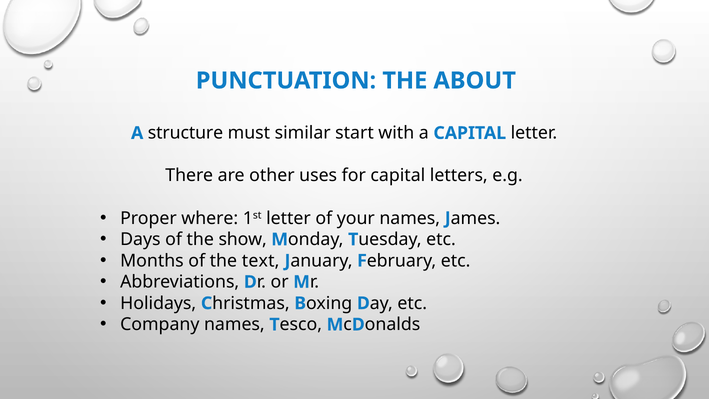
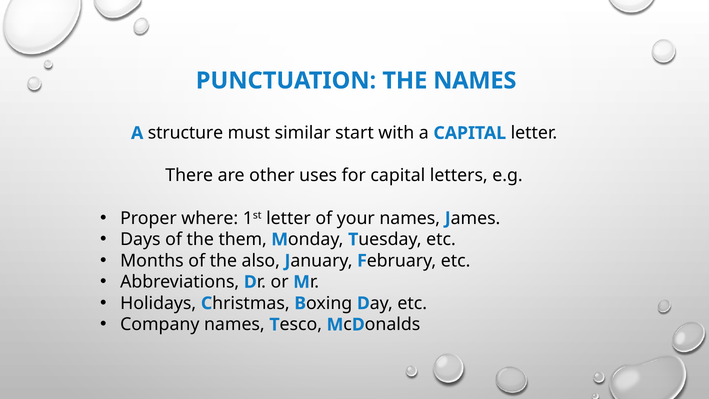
THE ABOUT: ABOUT -> NAMES (475, 81)
show: show -> them (243, 239)
text: text -> also (261, 261)
